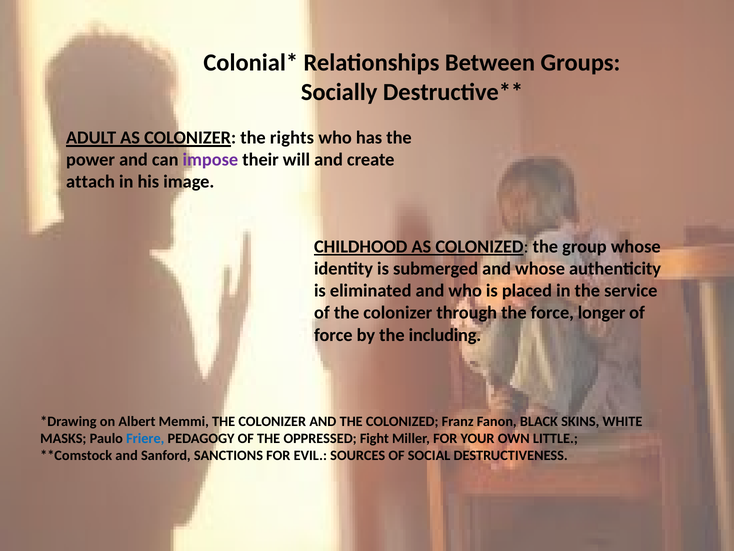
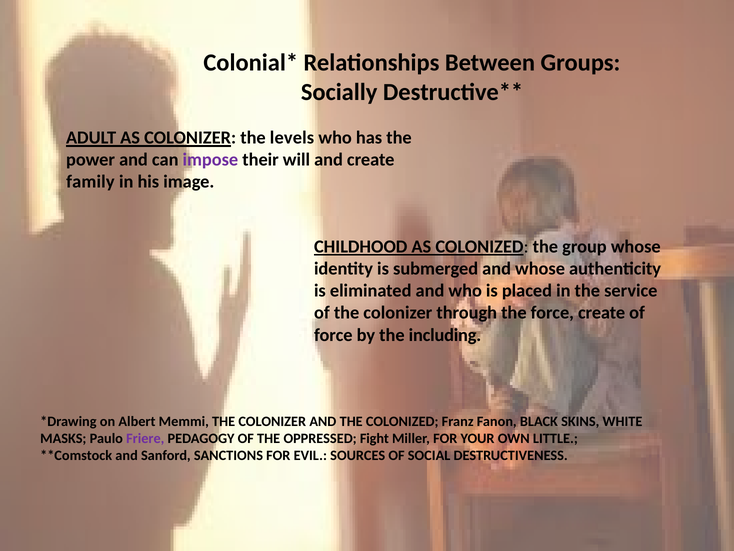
rights: rights -> levels (292, 138)
attach: attach -> family (90, 182)
force longer: longer -> create (602, 313)
Friere colour: blue -> purple (145, 438)
